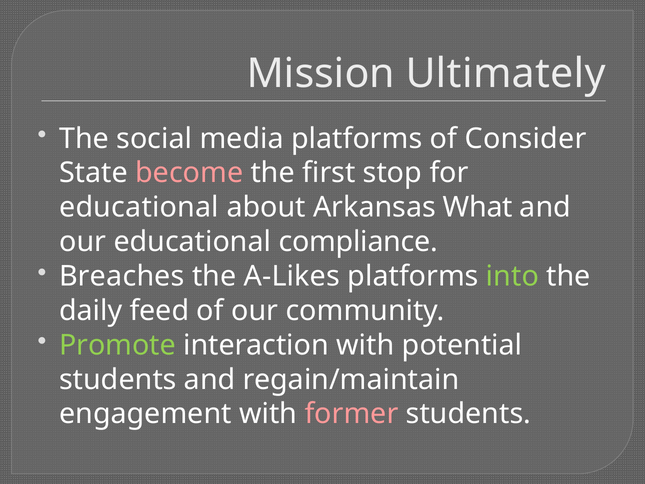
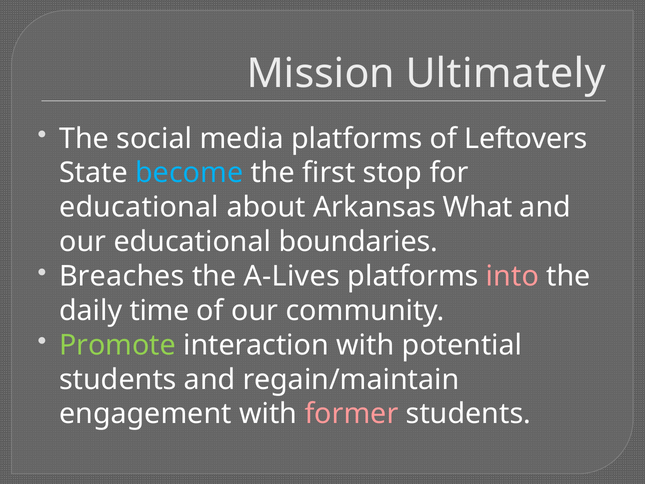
Consider: Consider -> Leftovers (526, 139)
become colour: pink -> light blue (189, 173)
compliance: compliance -> boundaries (358, 242)
A-Likes: A-Likes -> A-Lives (292, 276)
into colour: light green -> pink (512, 276)
feed: feed -> time (160, 311)
